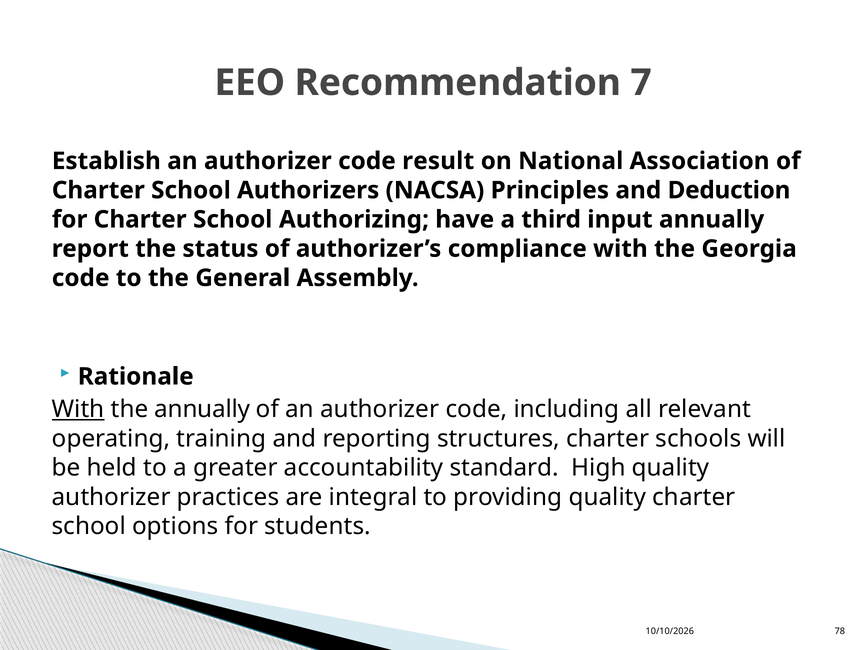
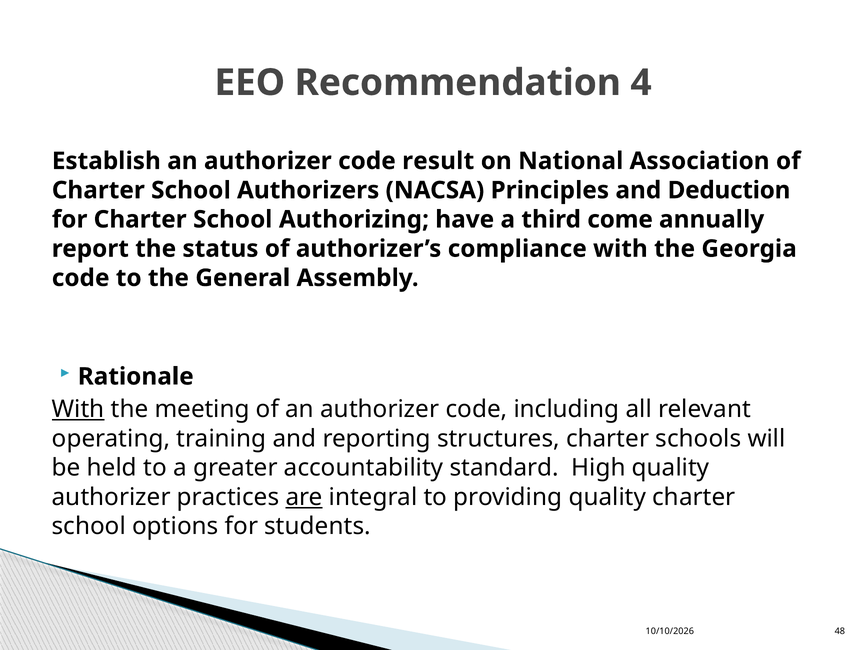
7: 7 -> 4 (641, 83)
input: input -> come (620, 219)
the annually: annually -> meeting (202, 409)
are underline: none -> present (304, 497)
78: 78 -> 48 (840, 631)
